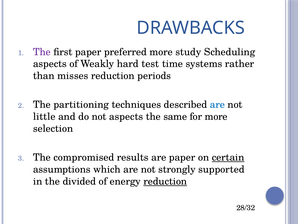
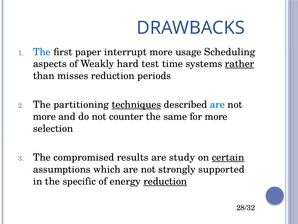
The colour: purple -> blue (42, 52)
preferred: preferred -> interrupt (125, 52)
study: study -> usage (188, 52)
rather underline: none -> present (240, 64)
techniques underline: none -> present (136, 104)
little: little -> more (44, 116)
not aspects: aspects -> counter (126, 116)
are paper: paper -> study (182, 157)
divided: divided -> specific (79, 181)
